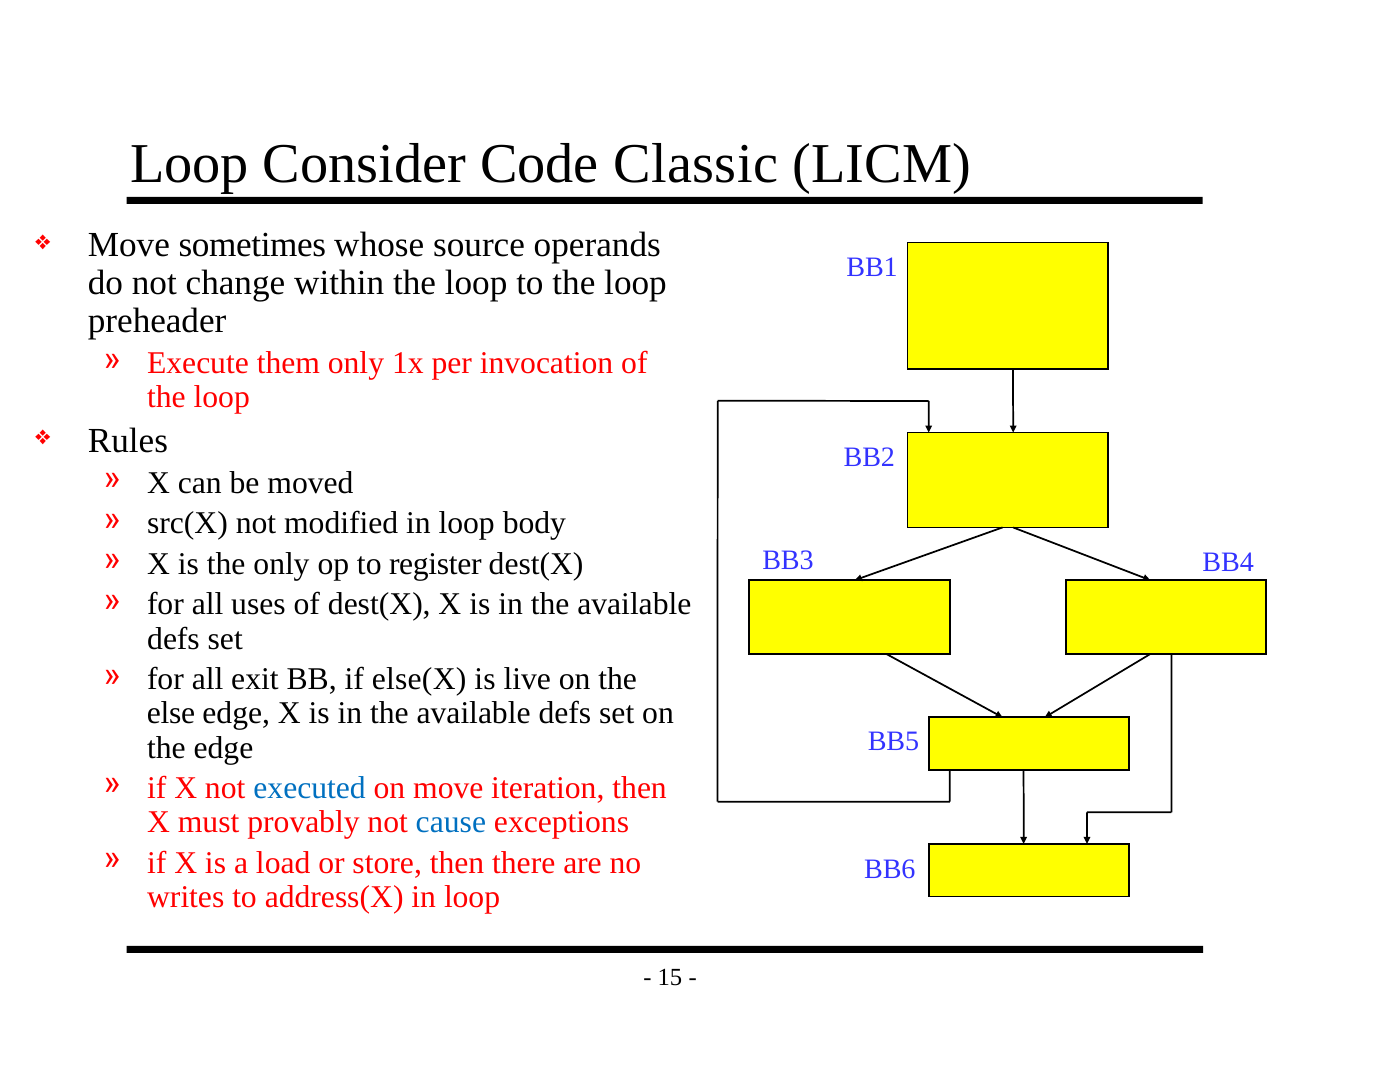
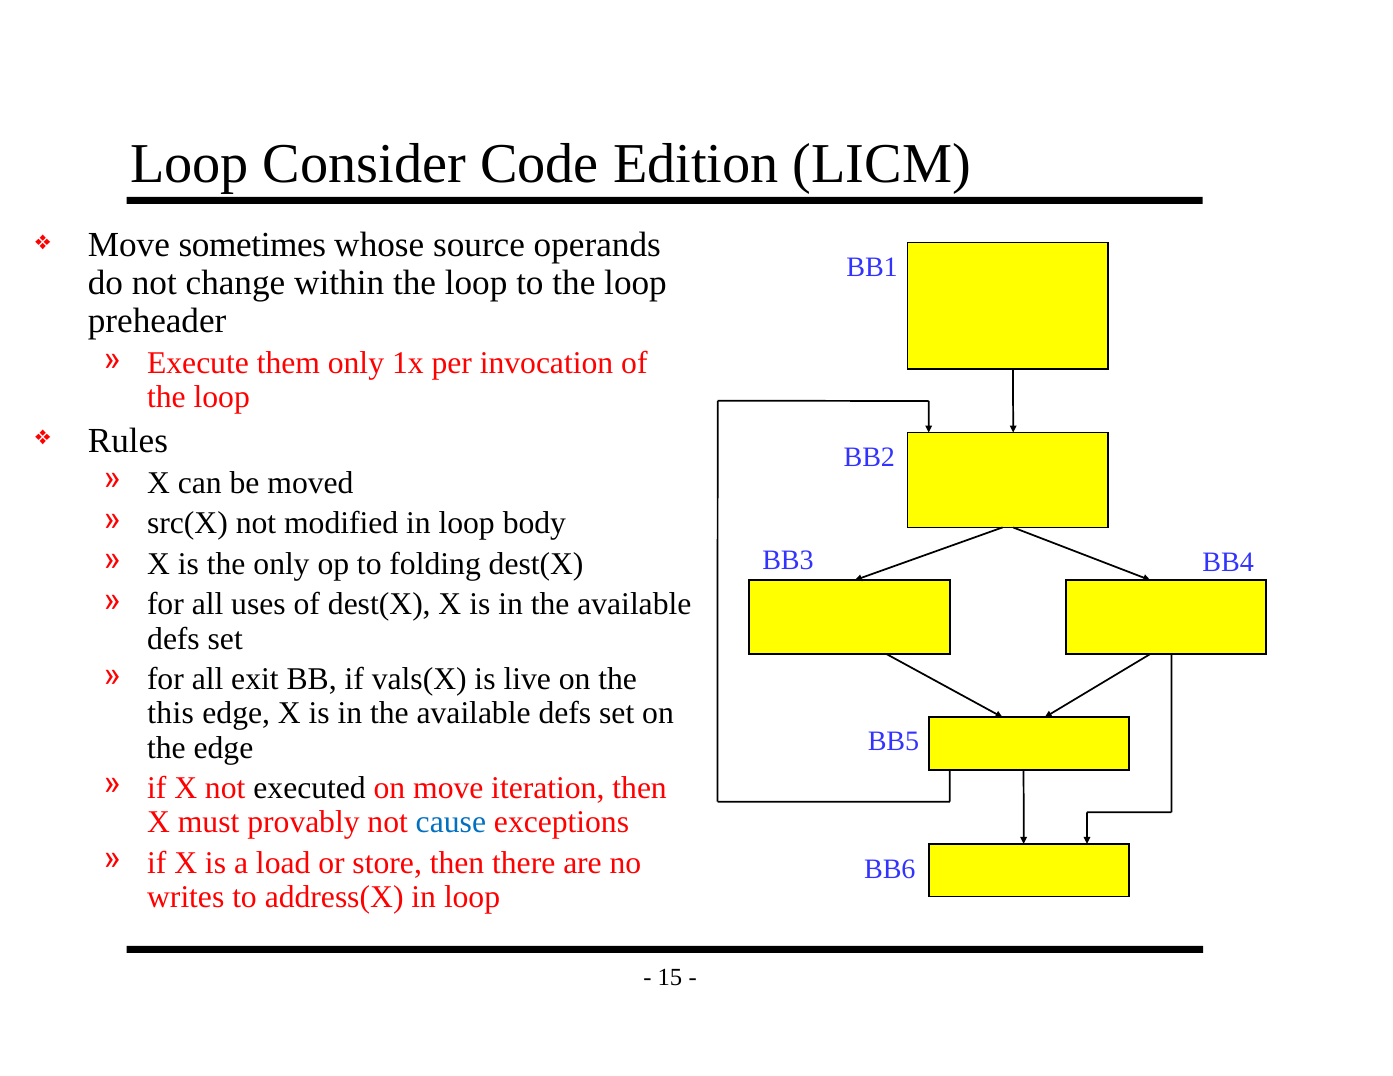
Classic: Classic -> Edition (696, 164)
register: register -> folding (435, 564)
else(X: else(X -> vals(X (419, 680)
else: else -> this (171, 714)
executed colour: blue -> black (310, 788)
